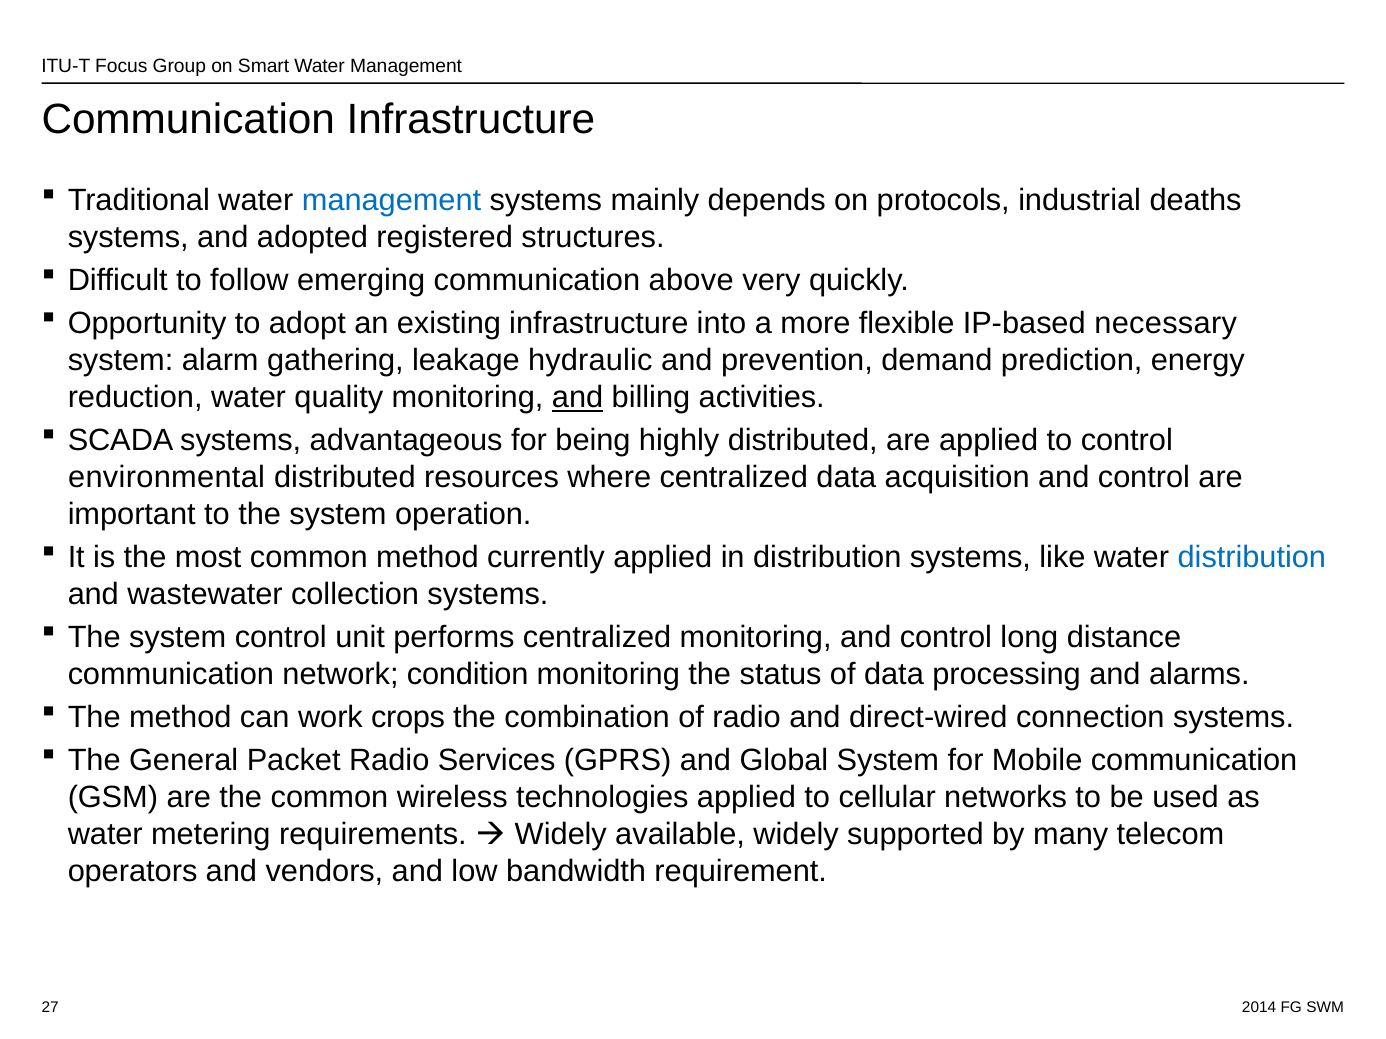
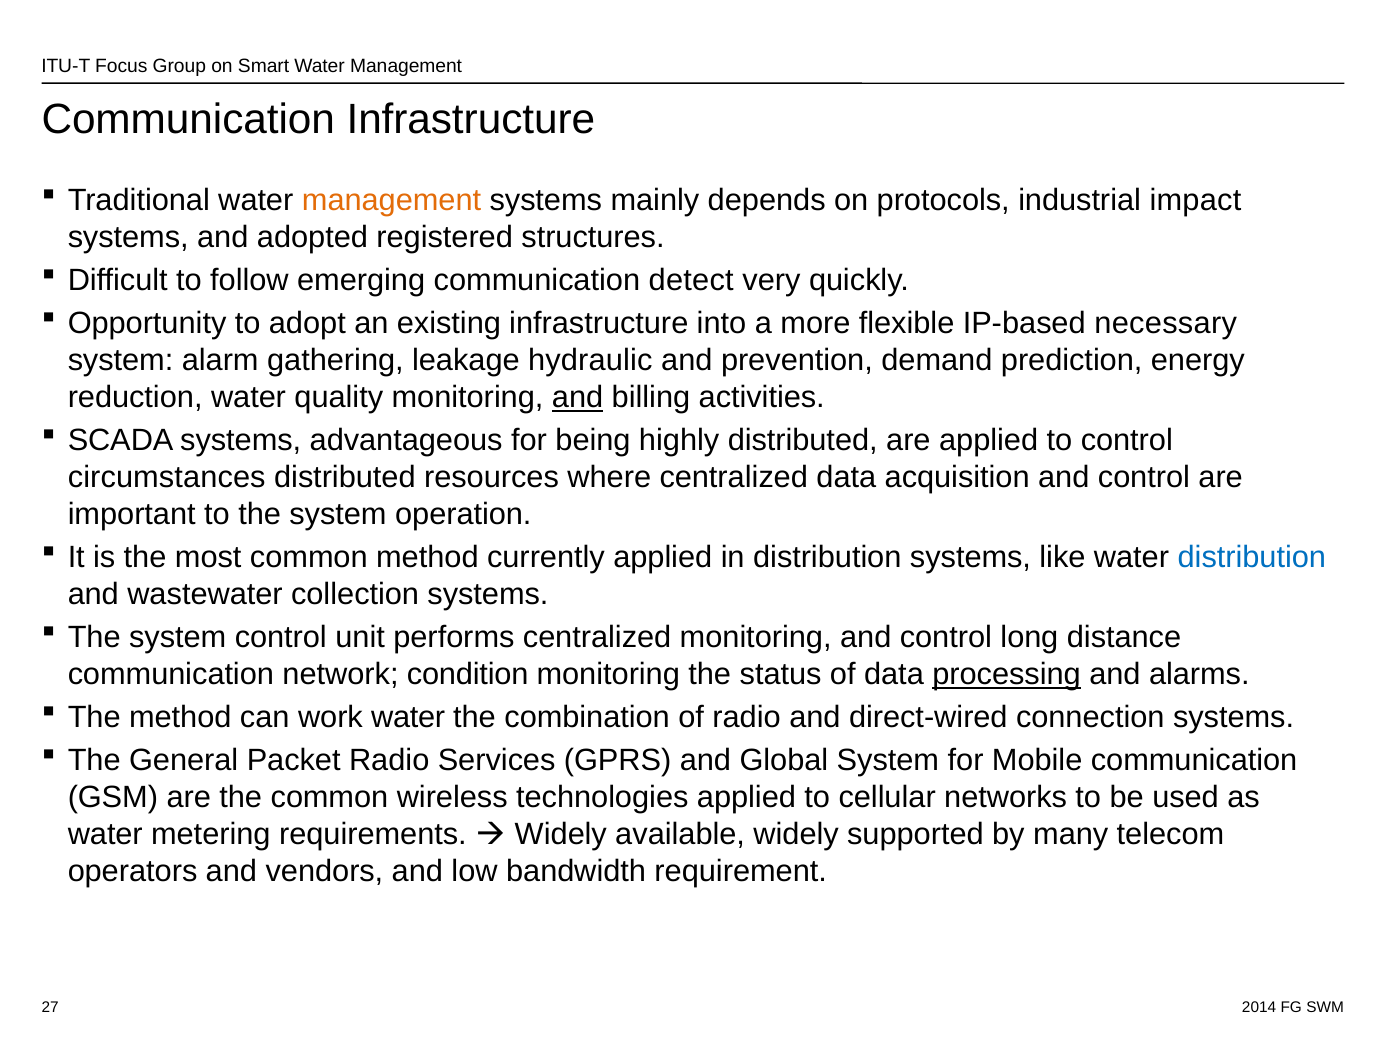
management colour: blue -> orange (392, 201)
deaths: deaths -> impact (1195, 201)
above: above -> detect (691, 281)
environmental: environmental -> circumstances (167, 478)
processing underline: none -> present (1007, 675)
work crops: crops -> water (408, 718)
